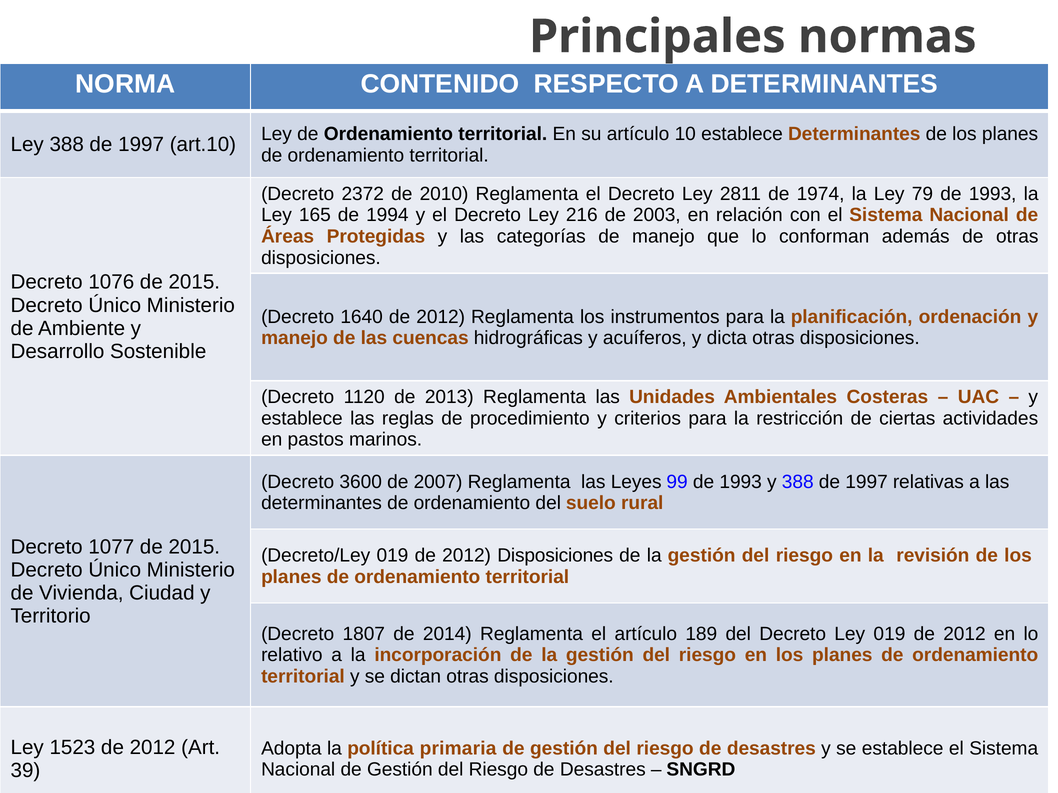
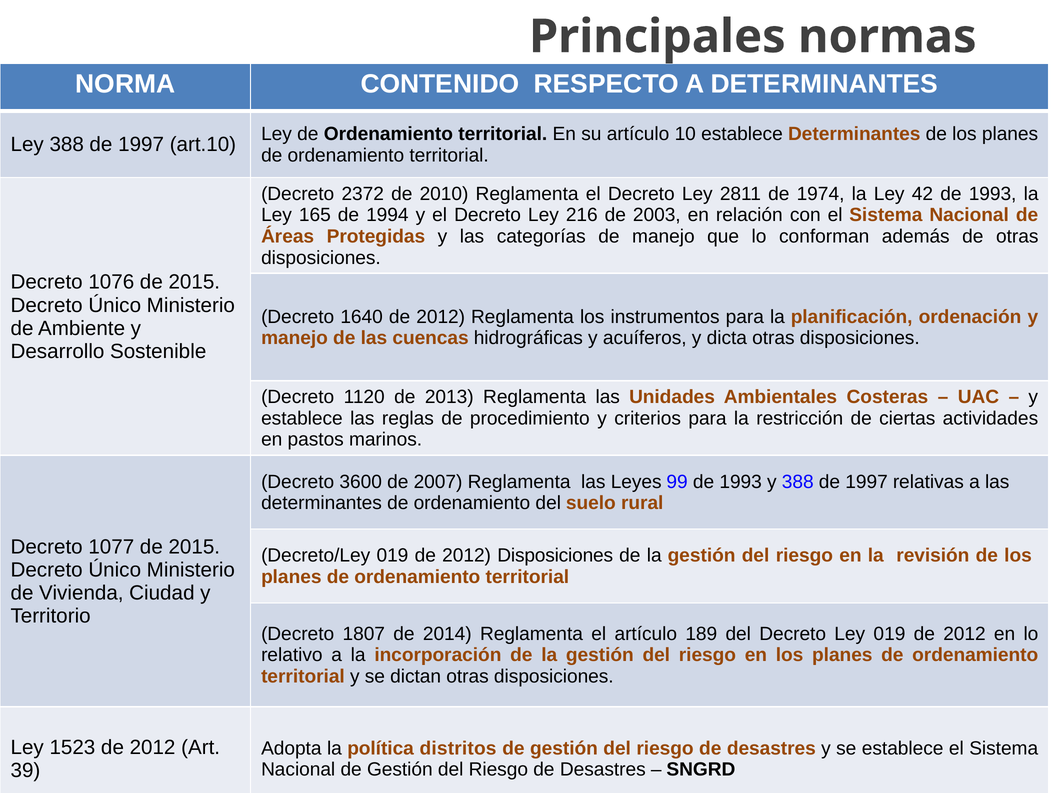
79: 79 -> 42 (922, 194)
primaria: primaria -> distritos (458, 749)
